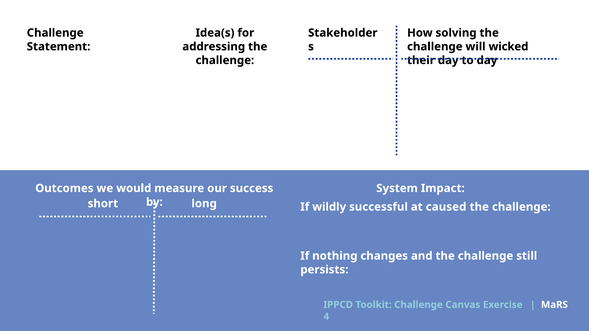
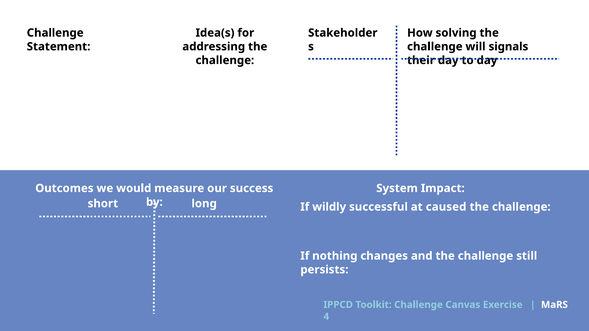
wicked: wicked -> signals (508, 47)
